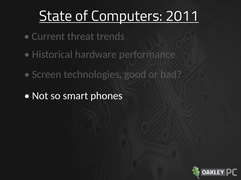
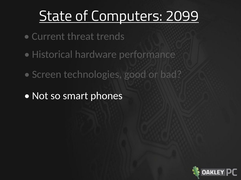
2011: 2011 -> 2099 (182, 16)
